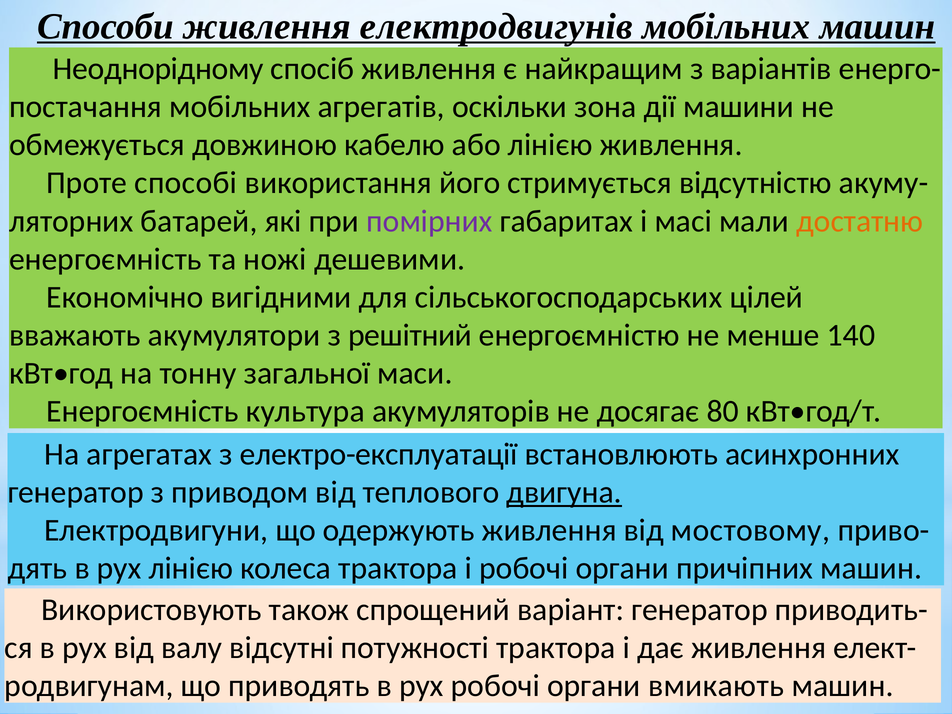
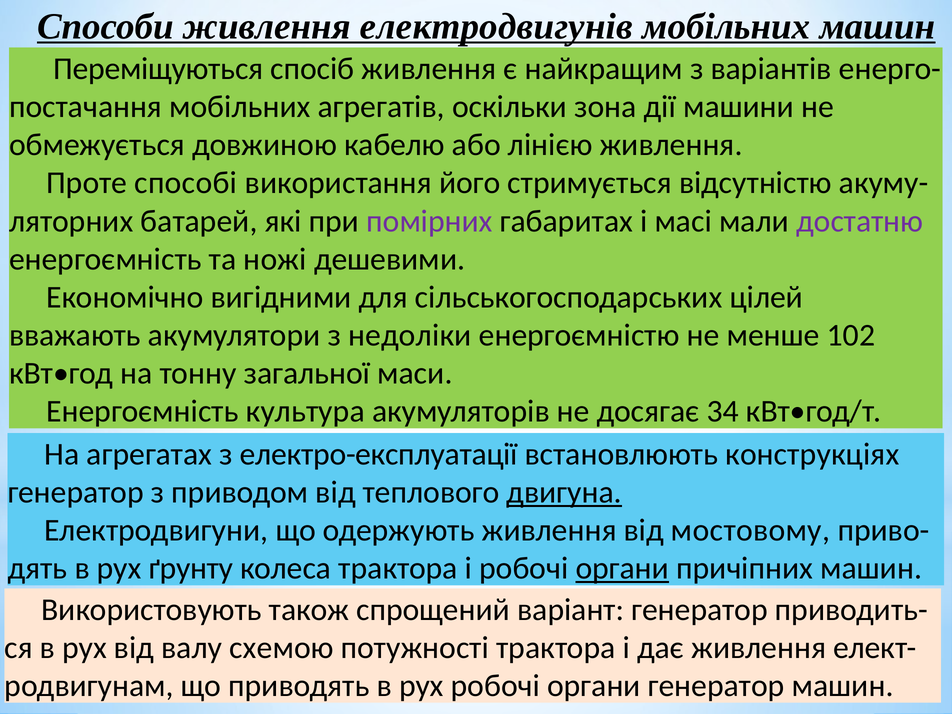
Неоднорідному: Неоднорідному -> Переміщуються (158, 69)
достатню colour: orange -> purple (860, 221)
решітний: решітний -> недоліки (410, 335)
140: 140 -> 102 (851, 335)
80: 80 -> 34 (723, 411)
асинхронних: асинхронних -> конструкціях (812, 454)
рух лінією: лінією -> ґрунту (191, 569)
органи underline: none -> present (622, 569)
відсутні: відсутні -> схемою (282, 648)
органи вмикають: вмикають -> генератор (716, 686)
